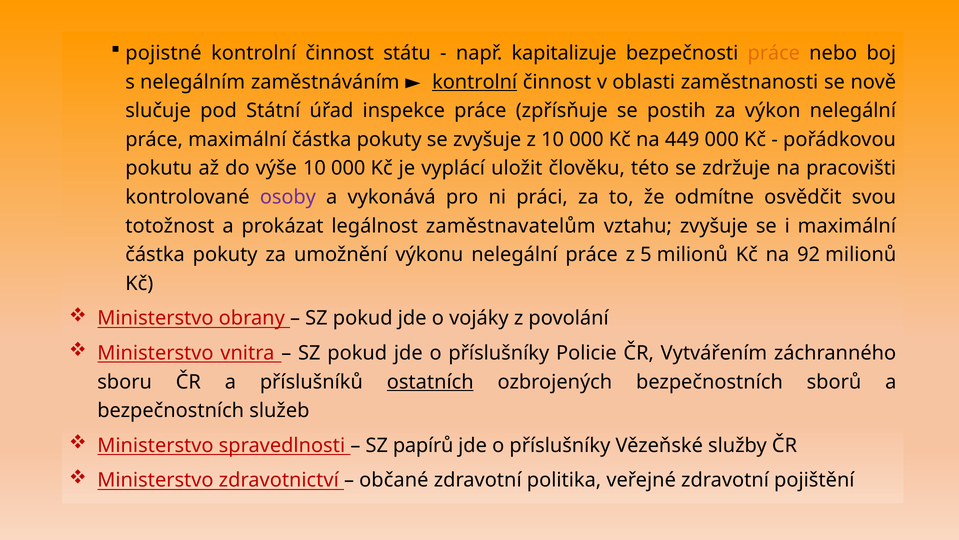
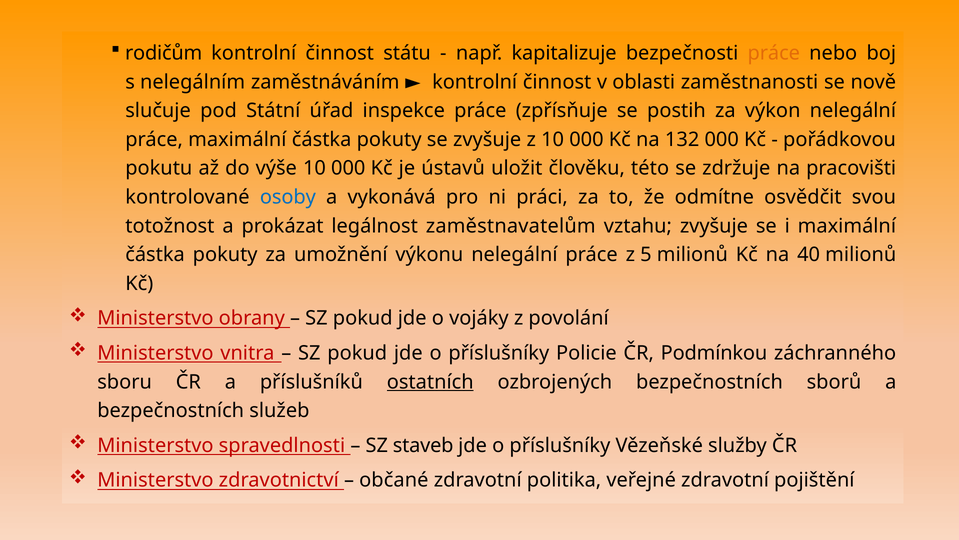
pojistné: pojistné -> rodičům (164, 53)
kontrolní underline: present -> none (475, 82)
449: 449 -> 132 (682, 139)
vyplácí: vyplácí -> ústavů (453, 168)
osoby colour: purple -> blue (288, 197)
92: 92 -> 40 (809, 254)
Vytvářením: Vytvářením -> Podmínkou (714, 353)
papírů: papírů -> staveb (423, 445)
